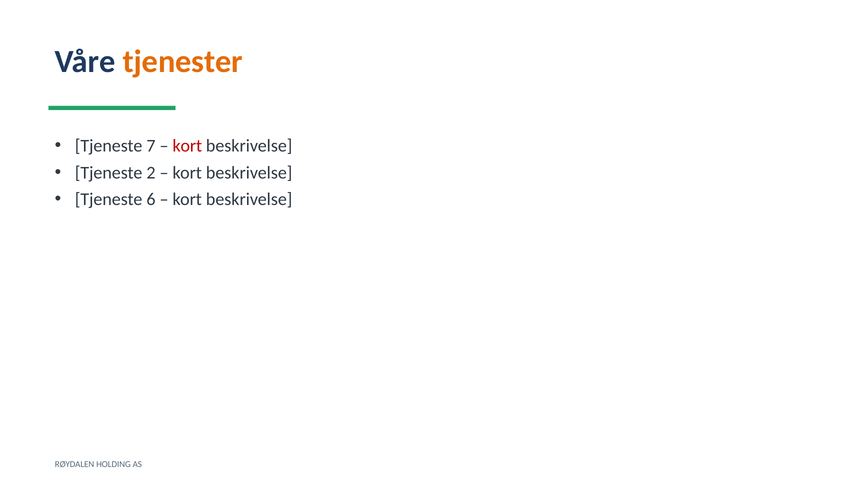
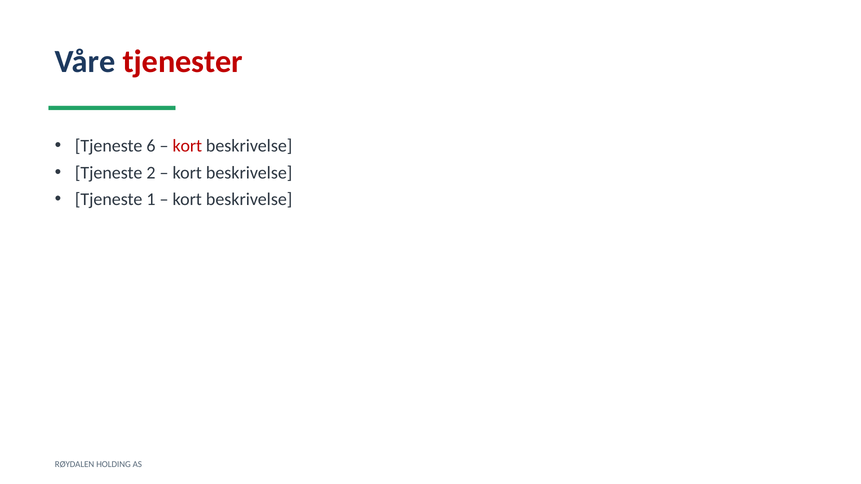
tjenester colour: orange -> red (183, 61)
7: 7 -> 6 (151, 146)
6: 6 -> 1 (151, 200)
